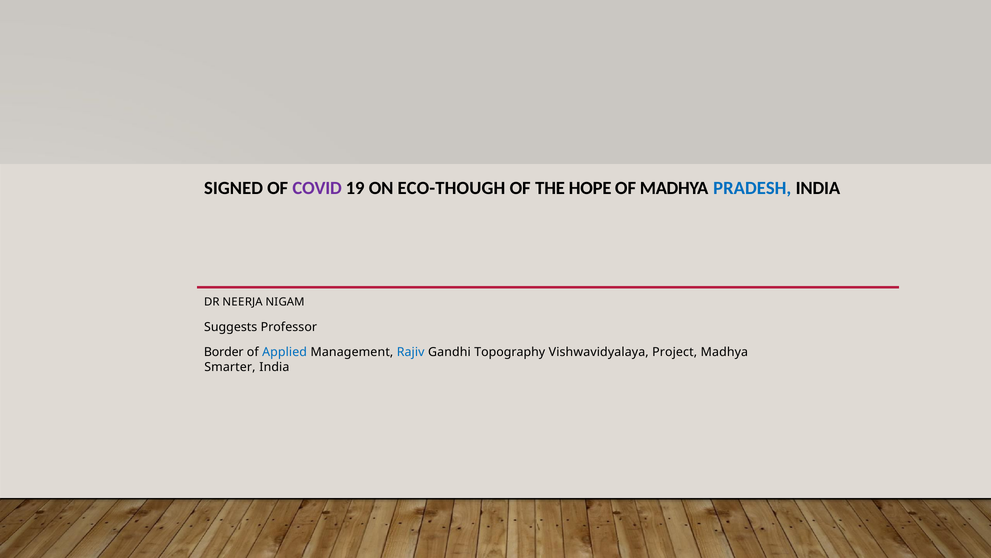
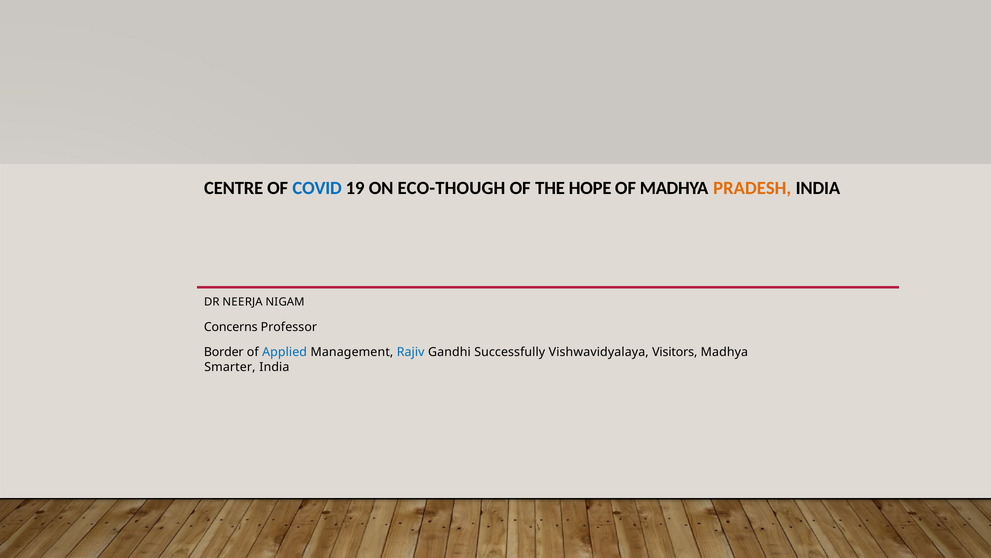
SIGNED: SIGNED -> CENTRE (234, 188)
COVID colour: purple -> blue (317, 188)
PRADESH colour: blue -> orange (752, 188)
Suggests: Suggests -> Concerns (231, 327)
Topography: Topography -> Successfully (510, 352)
Project: Project -> Visitors (675, 352)
